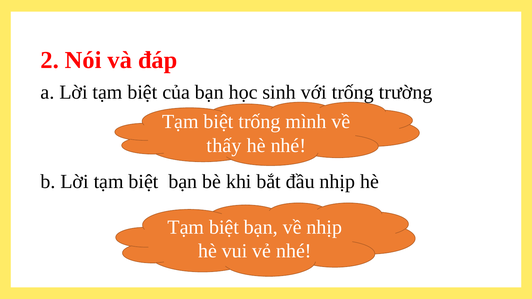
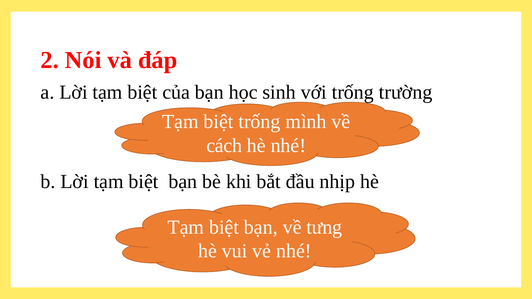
thấy: thấy -> cách (224, 146)
về nhịp: nhịp -> tưng (324, 227)
